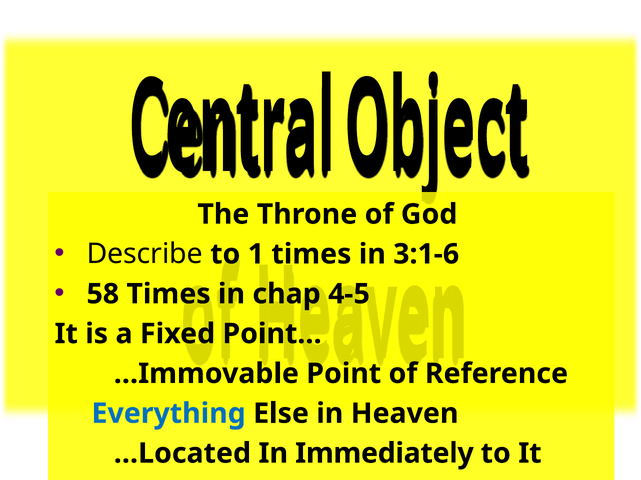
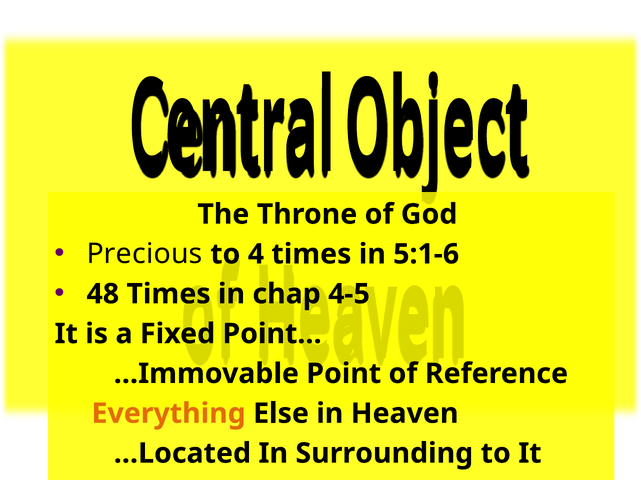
Describe: Describe -> Precious (145, 254)
1: 1 -> 4 (256, 254)
3:1-6: 3:1-6 -> 5:1-6 (426, 254)
58: 58 -> 48 (103, 294)
Everything colour: blue -> orange (169, 414)
Immediately: Immediately -> Surrounding (384, 454)
